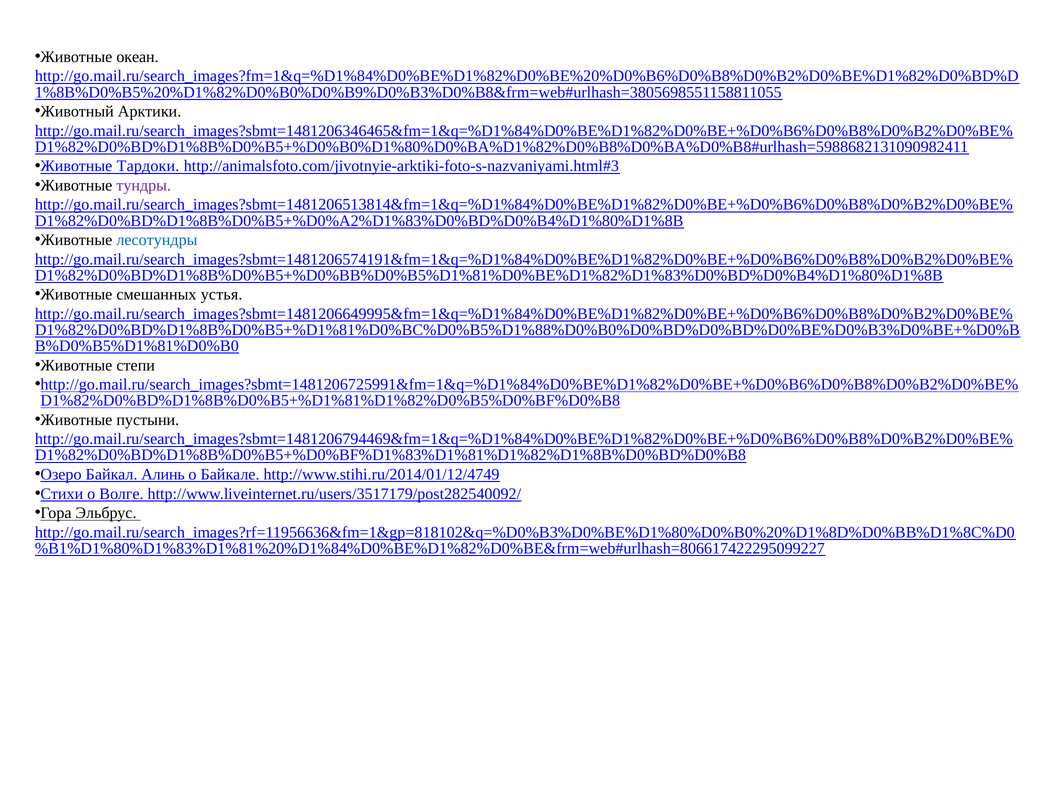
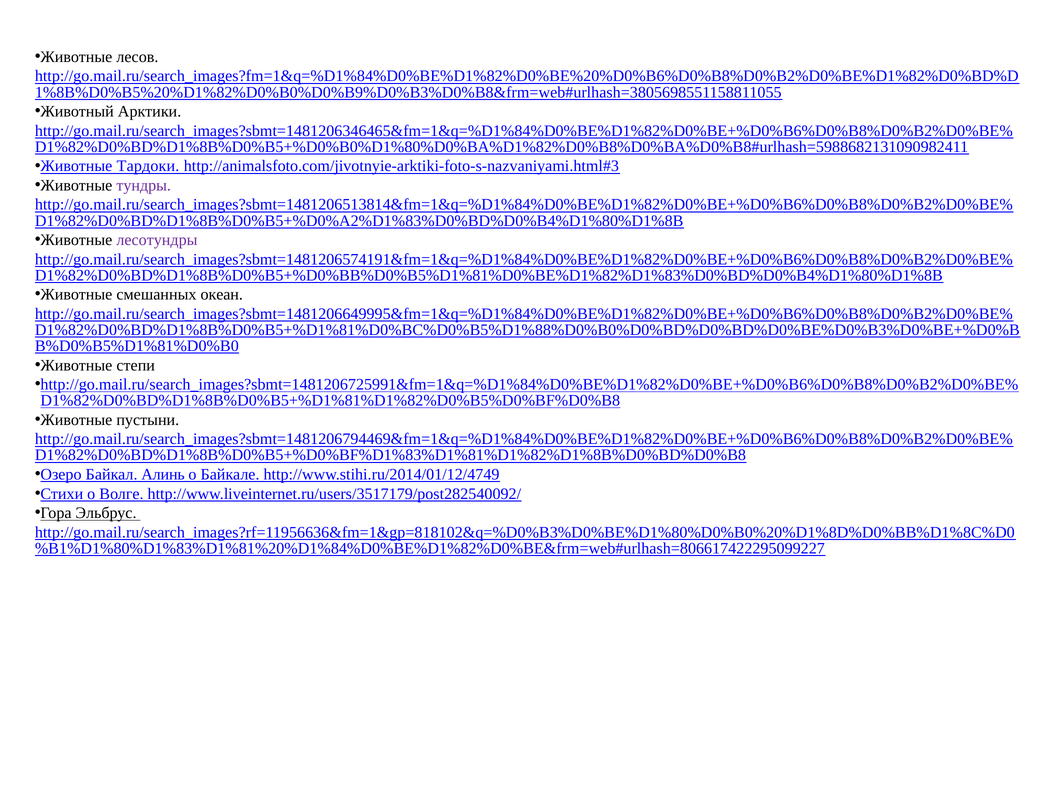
океан: океан -> лесов (137, 57)
лесотундры colour: blue -> purple (157, 240)
устья: устья -> океан (222, 295)
